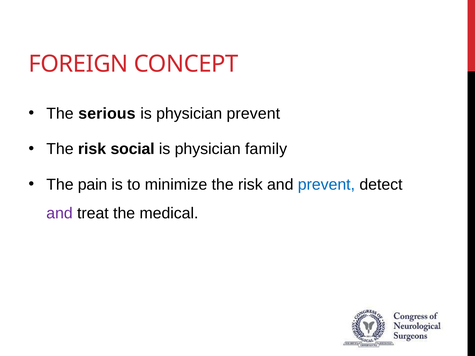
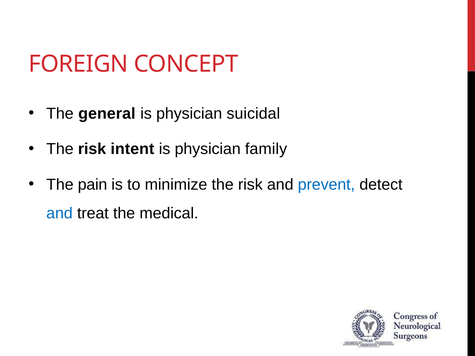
serious: serious -> general (107, 114)
physician prevent: prevent -> suicidal (253, 114)
social: social -> intent (132, 149)
and colour: purple -> blue (60, 213)
